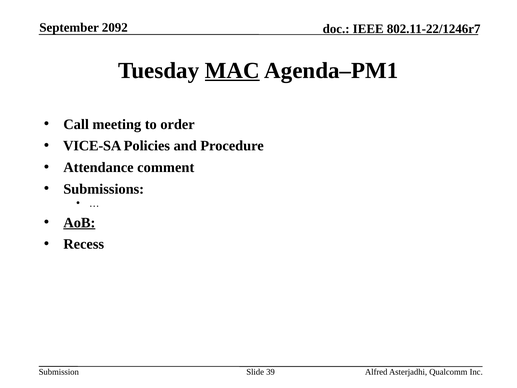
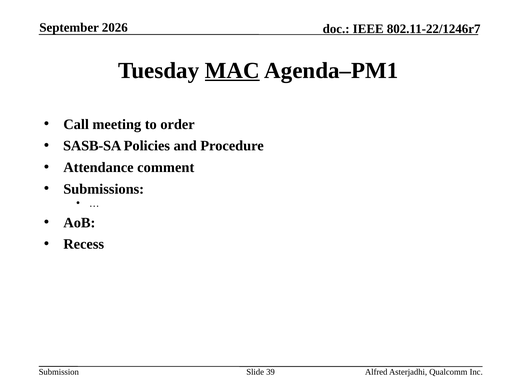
2092: 2092 -> 2026 (115, 27)
VICE-SA: VICE-SA -> SASB-SA (92, 146)
AoB underline: present -> none (79, 223)
